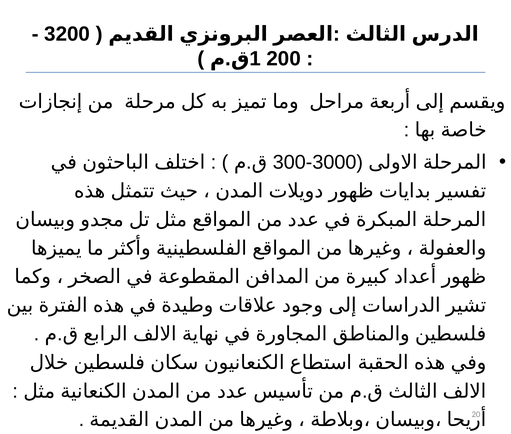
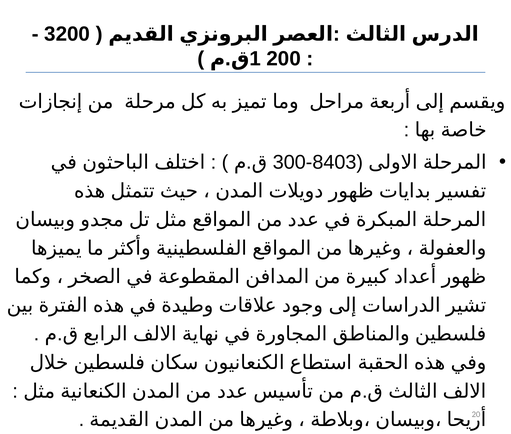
3000: 3000 -> 8403 (334, 162)
